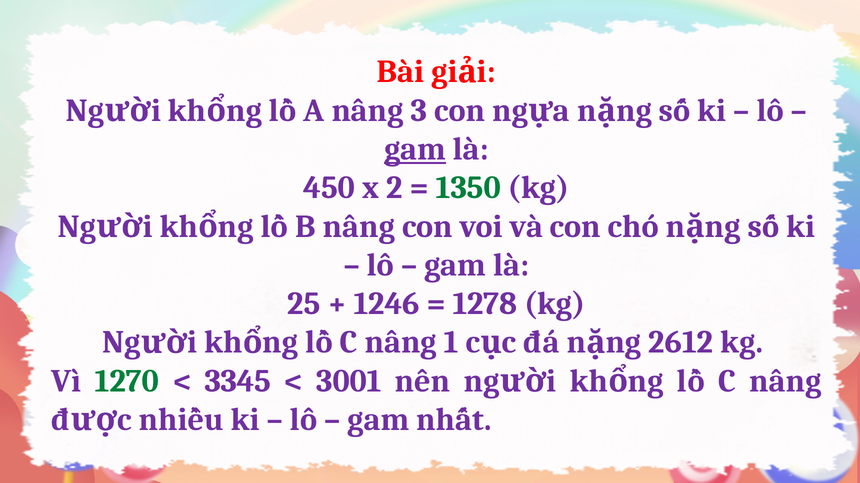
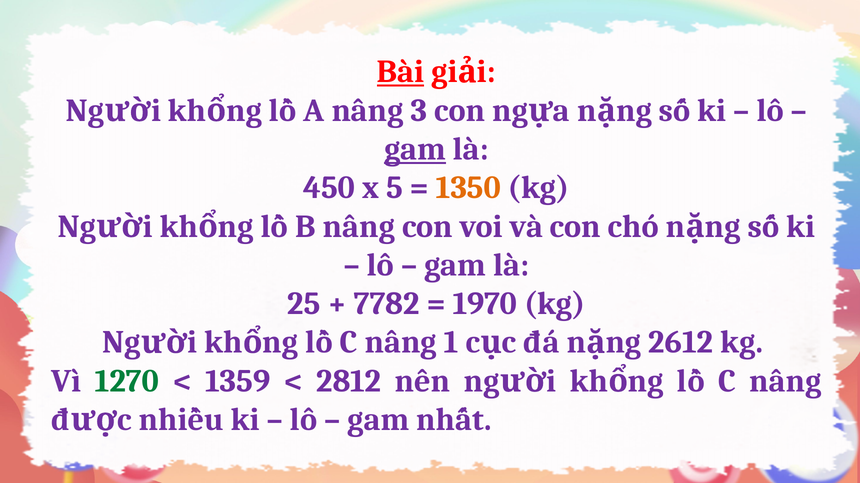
Bài underline: none -> present (401, 72)
2: 2 -> 5 (395, 188)
1350 colour: green -> orange (468, 188)
1246: 1246 -> 7782 (387, 304)
1278: 1278 -> 1970 (485, 304)
3345: 3345 -> 1359 (238, 382)
3001: 3001 -> 2812 (349, 382)
